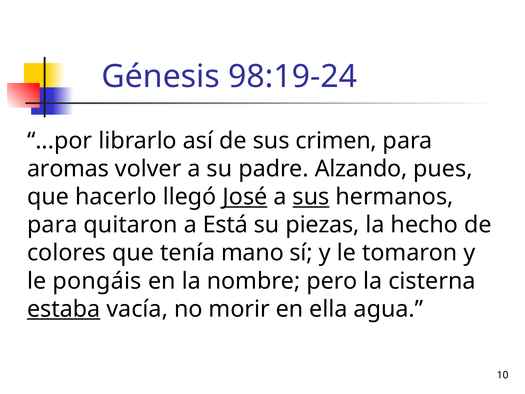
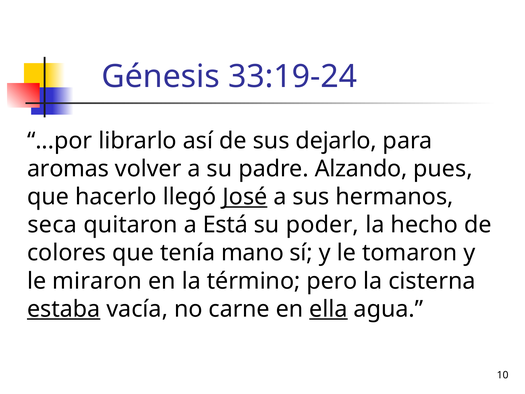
98:19-24: 98:19-24 -> 33:19-24 (293, 77)
crimen: crimen -> dejarlo (336, 141)
sus underline: present -> none (311, 197)
para: para -> seca (52, 225)
piezas: piezas -> poder (322, 225)
pongáis: pongáis -> miraron (97, 281)
nombre: nombre -> término (254, 281)
morir: morir -> carne (239, 309)
ella underline: none -> present (328, 309)
